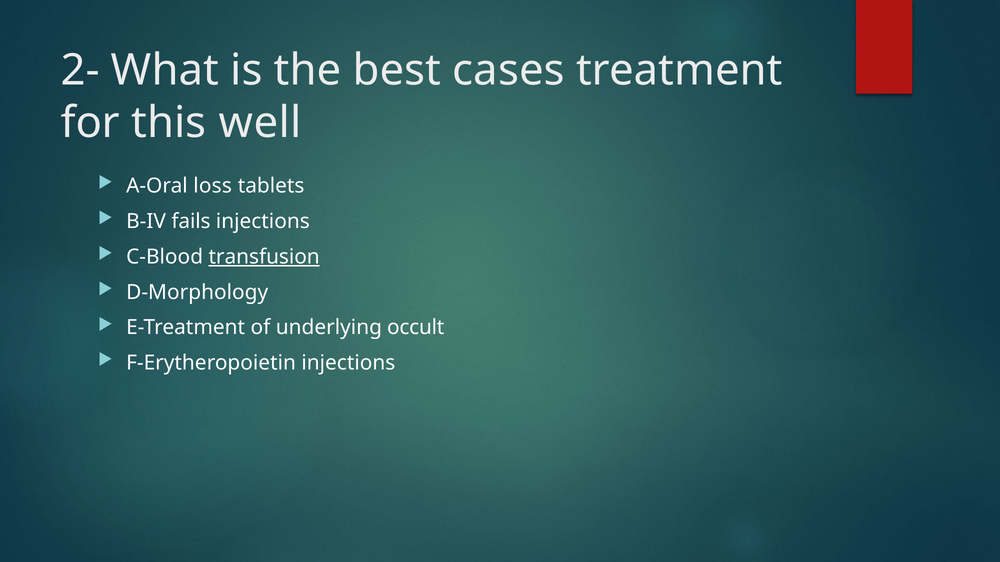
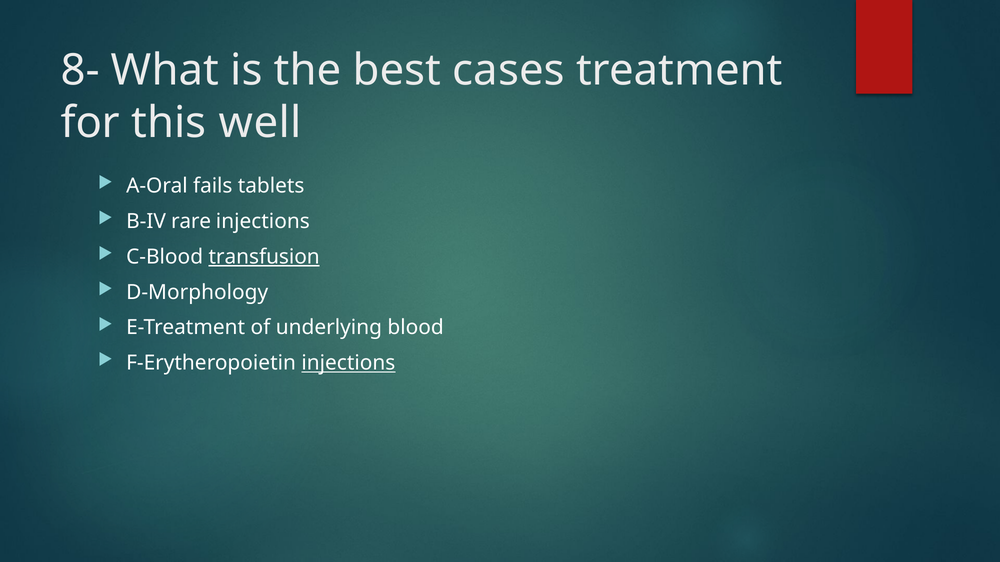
2-: 2- -> 8- (80, 70)
loss: loss -> fails (213, 186)
fails: fails -> rare (191, 222)
occult: occult -> blood (416, 328)
injections underline: none -> present (348, 363)
